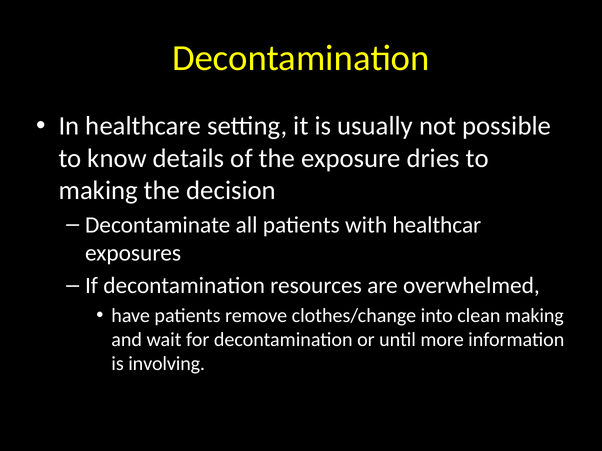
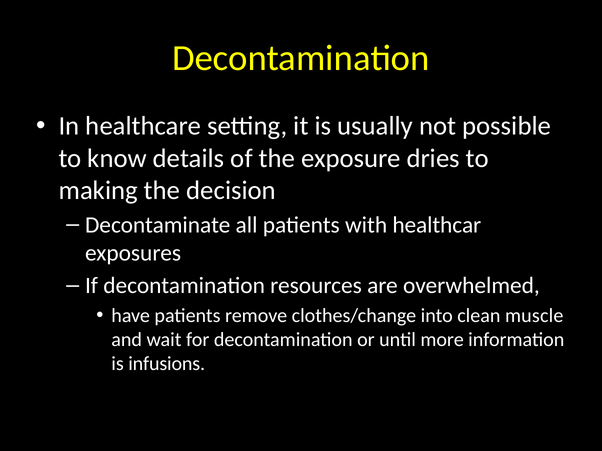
clean making: making -> muscle (534, 316)
involving: involving -> infusions (167, 364)
